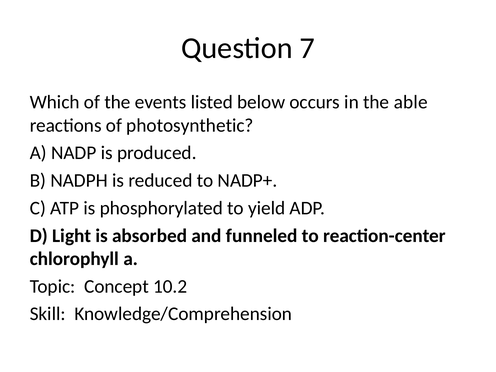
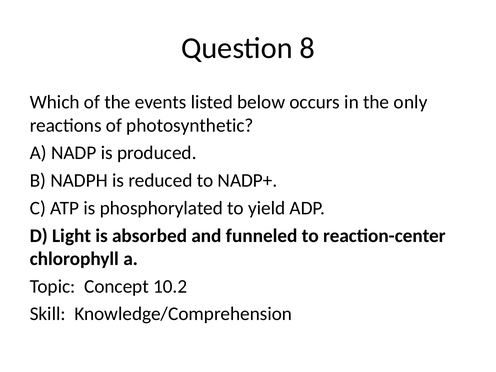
7: 7 -> 8 (307, 48)
able: able -> only (411, 102)
